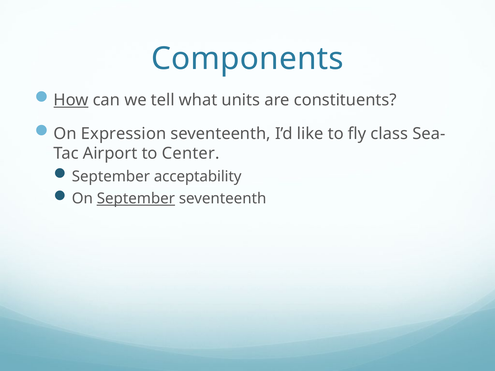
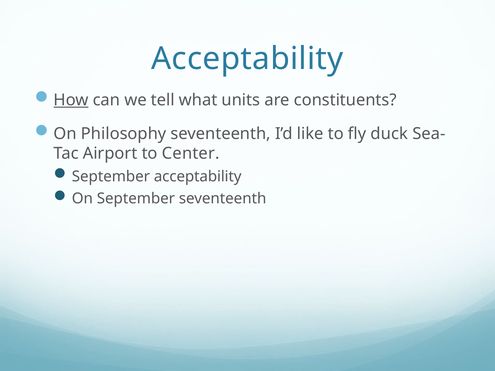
Components: Components -> Acceptability (247, 59)
Expression: Expression -> Philosophy (124, 134)
class: class -> duck (389, 134)
September underline: present -> none (136, 199)
